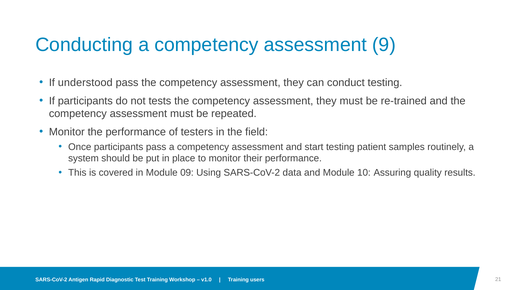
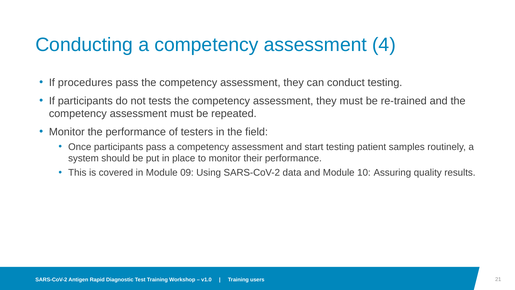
9: 9 -> 4 (384, 45)
understood: understood -> procedures (85, 82)
